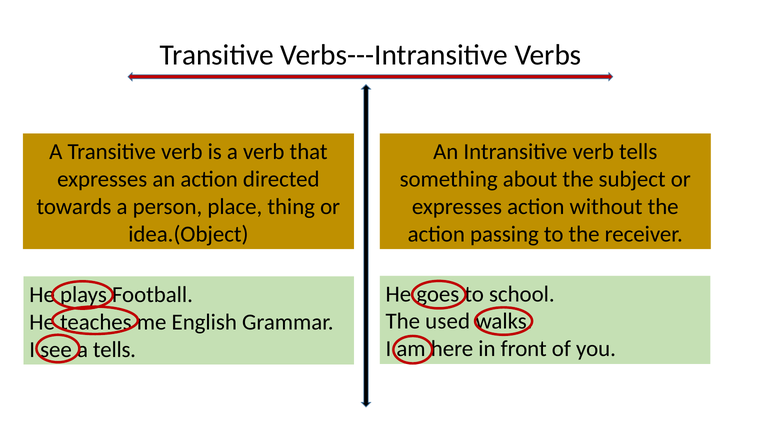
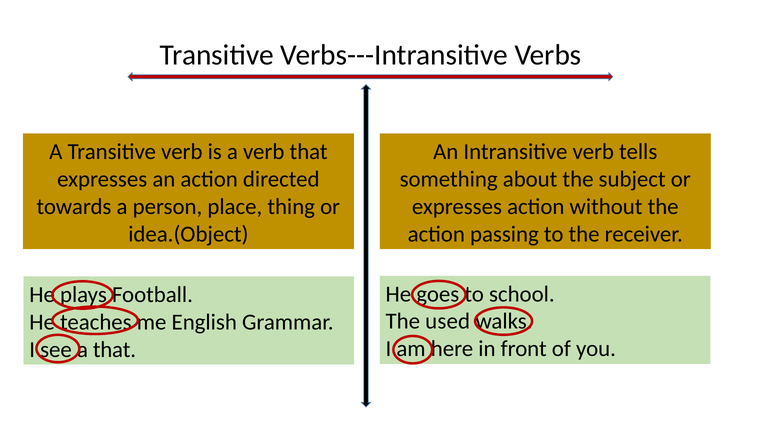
tells: tells -> that (114, 349)
